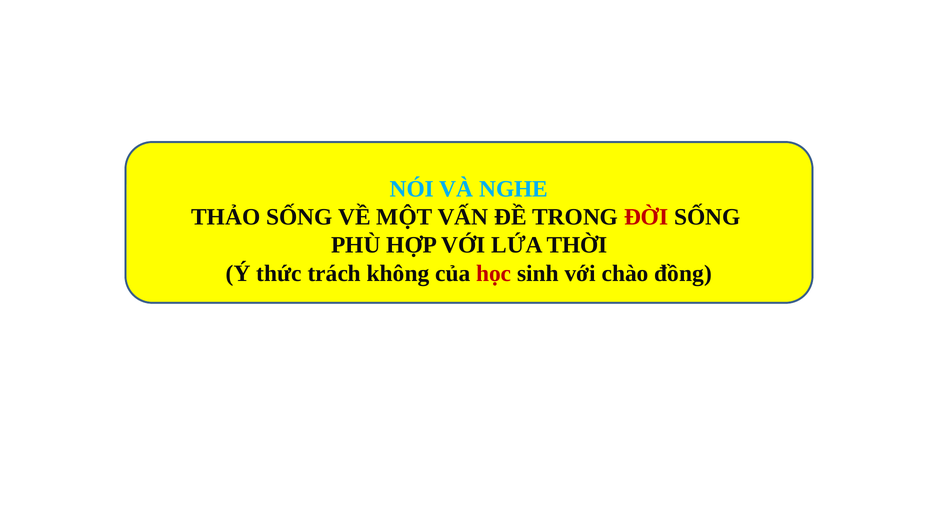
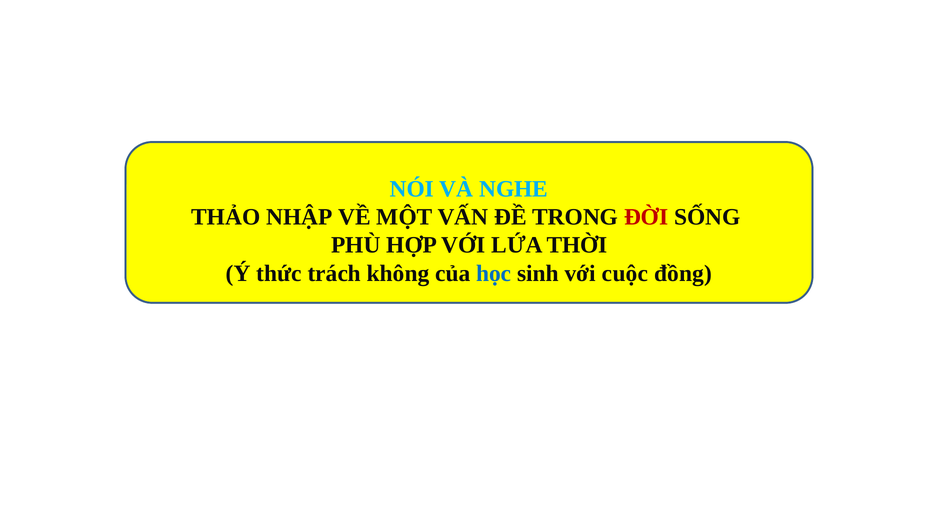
THẢO SỐNG: SỐNG -> NHẬP (299, 217)
học colour: red -> blue (494, 273)
chào: chào -> cuộc (625, 273)
